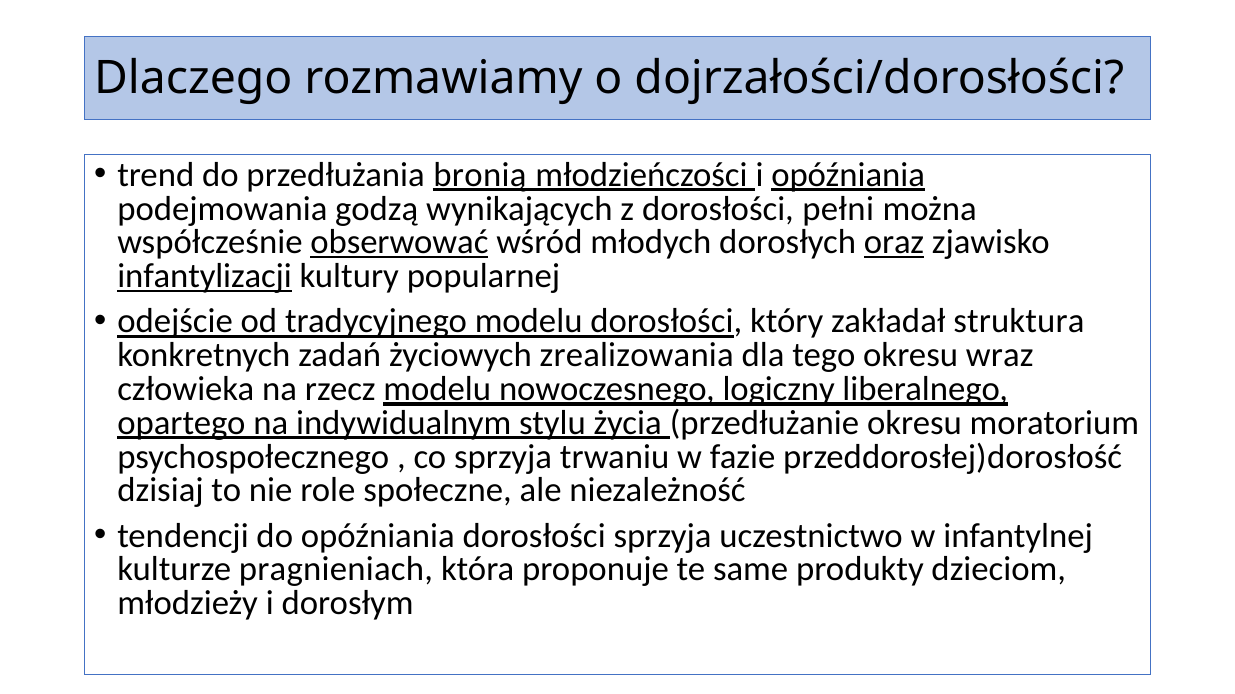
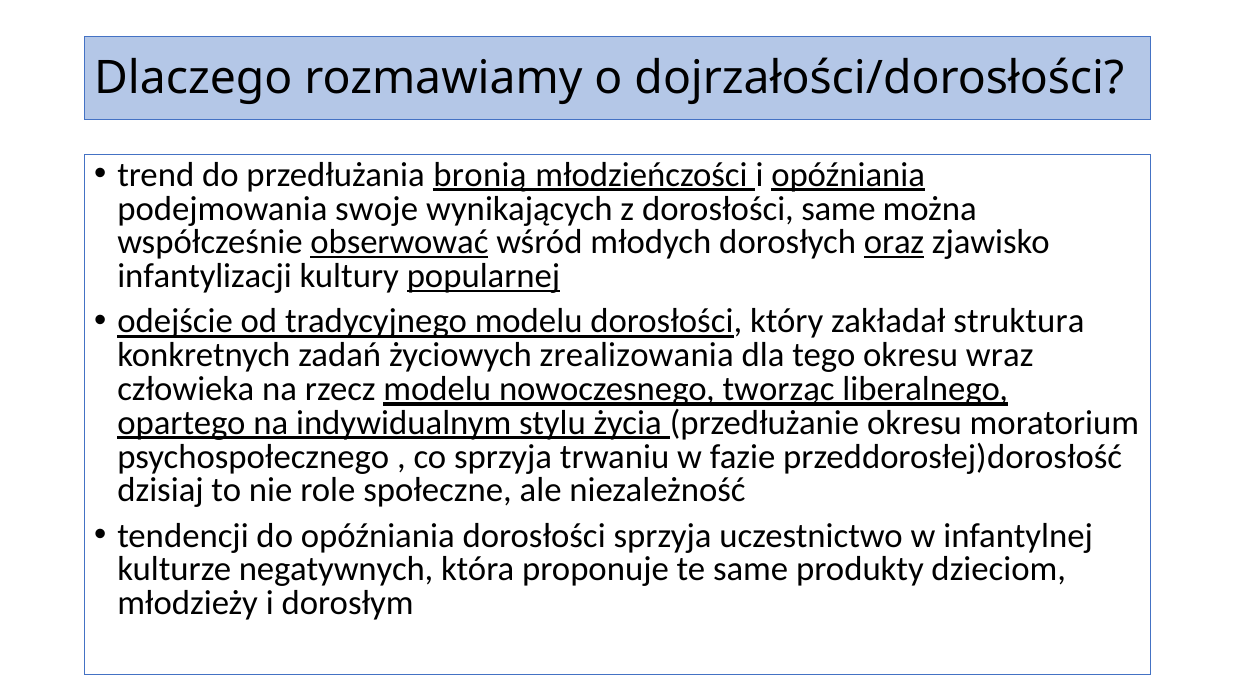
godzą: godzą -> swoje (377, 209)
dorosłości pełni: pełni -> same (838, 209)
infantylizacji underline: present -> none (205, 276)
popularnej underline: none -> present (484, 276)
logiczny: logiczny -> tworząc (779, 389)
pragnieniach: pragnieniach -> negatywnych (336, 570)
